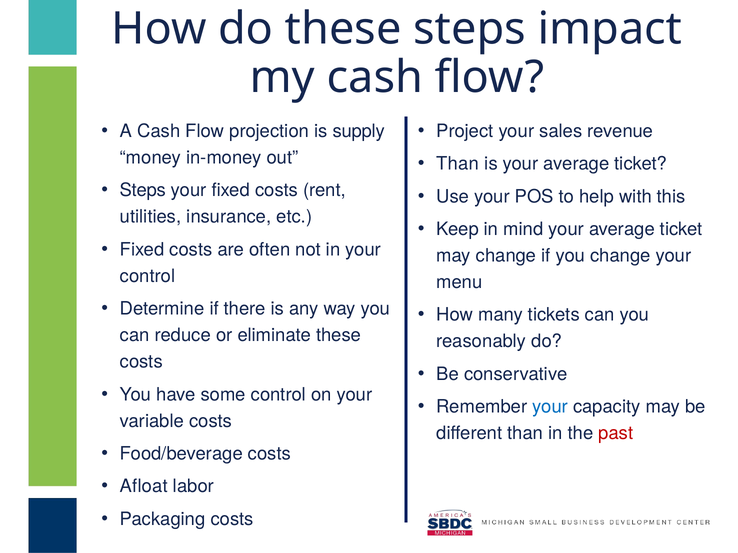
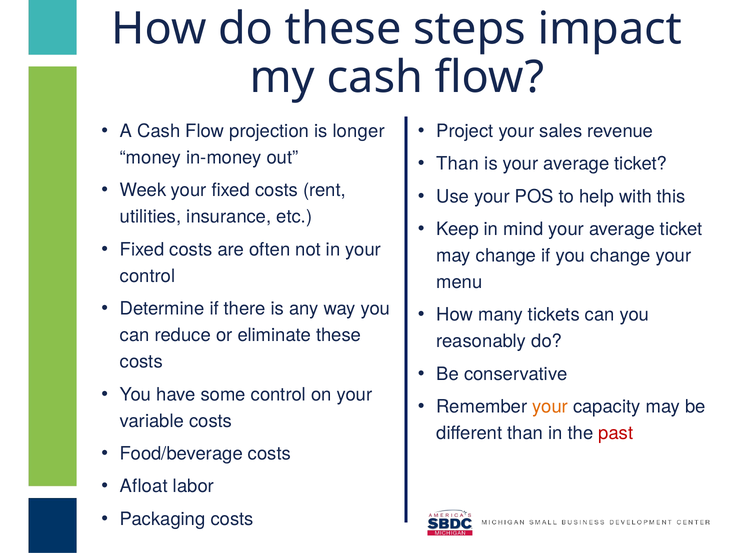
supply: supply -> longer (359, 131)
Steps: Steps -> Week (143, 190)
your colour: blue -> orange (550, 407)
